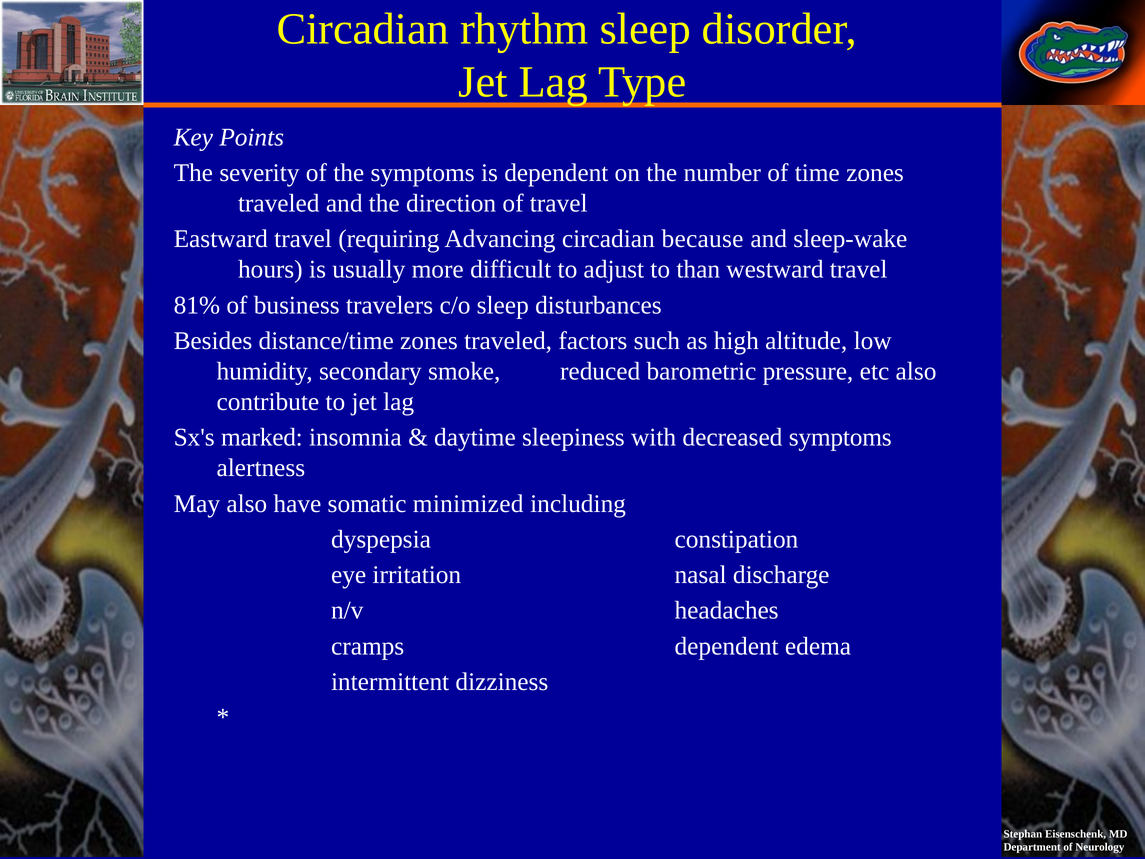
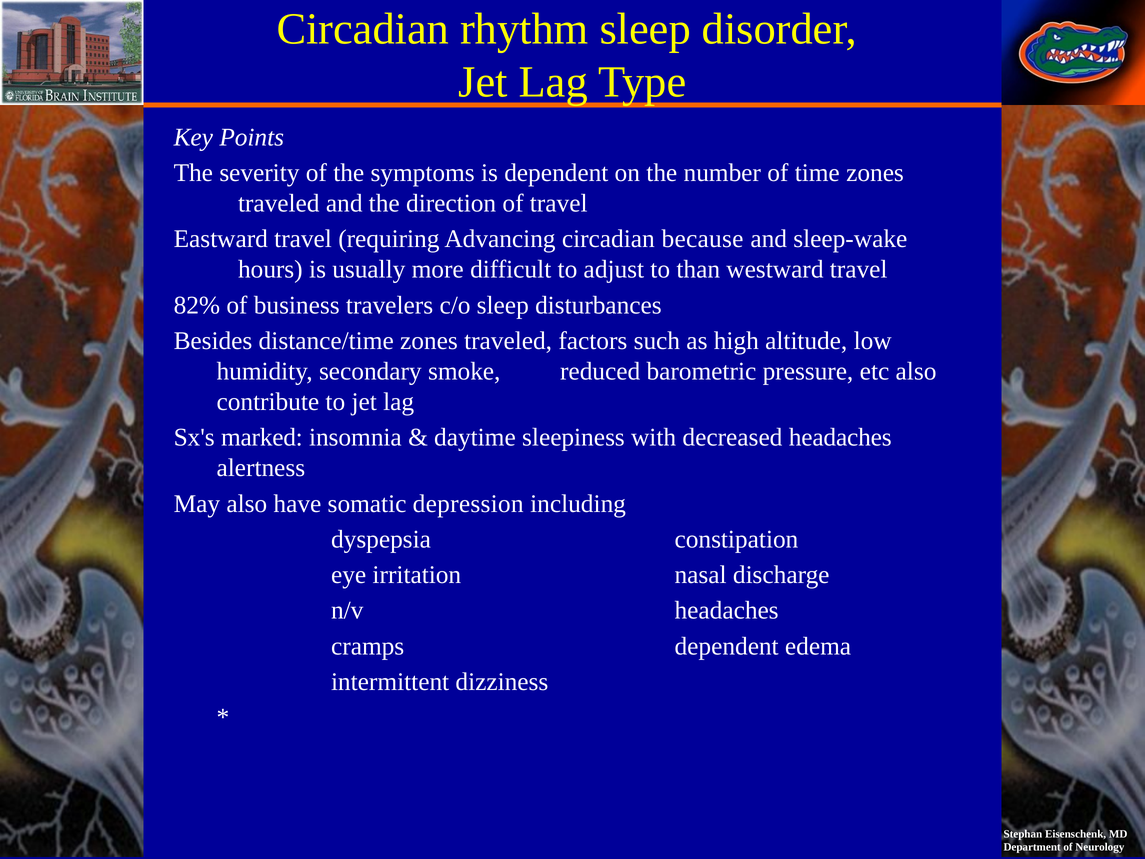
81%: 81% -> 82% (197, 305)
decreased symptoms: symptoms -> headaches (840, 437)
minimized: minimized -> depression (468, 504)
